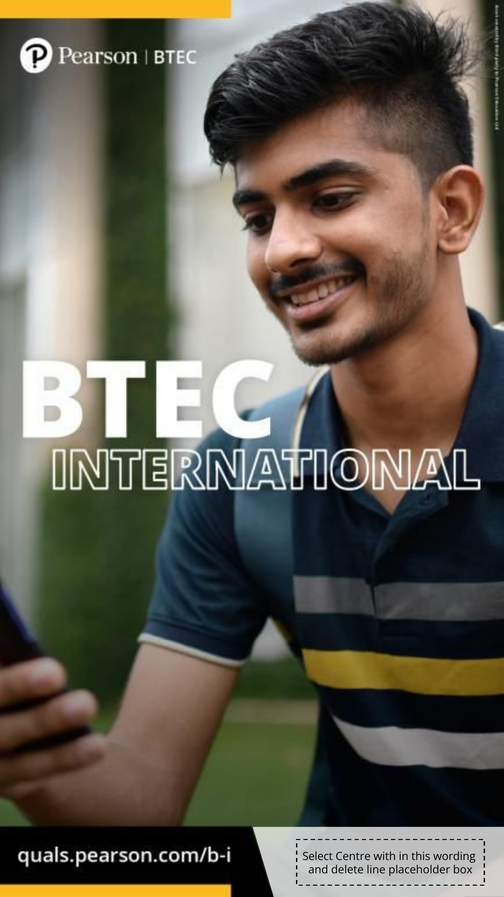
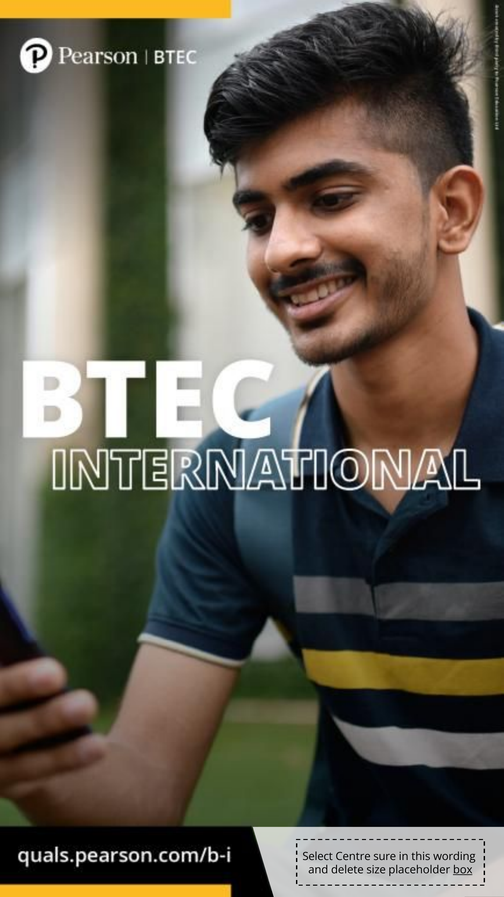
with: with -> sure (385, 855)
line: line -> size (376, 869)
box underline: none -> present (463, 869)
